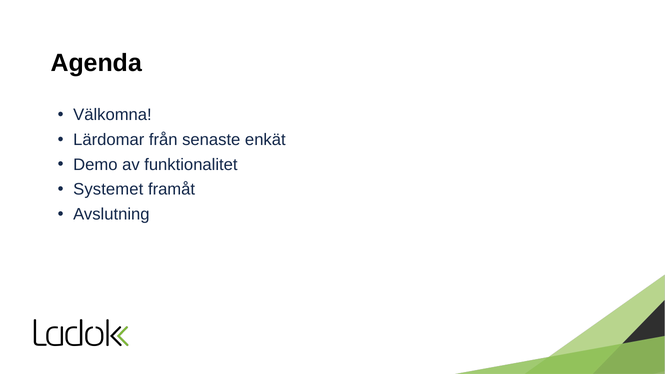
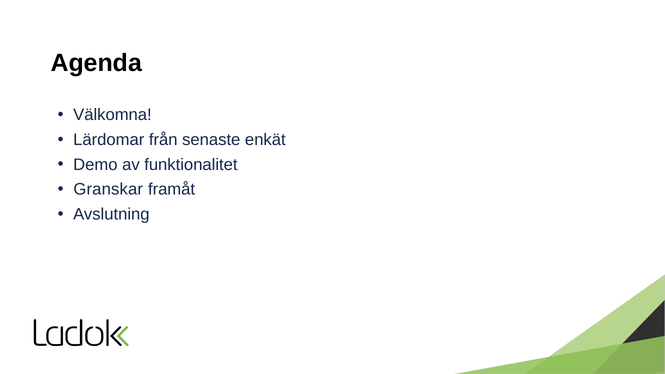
Systemet: Systemet -> Granskar (108, 189)
